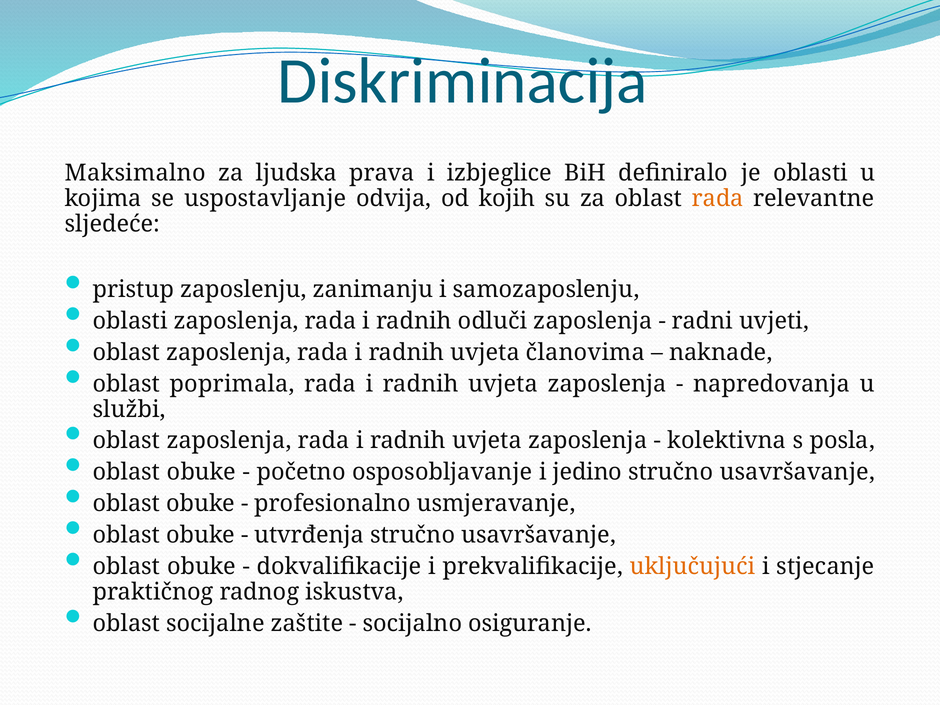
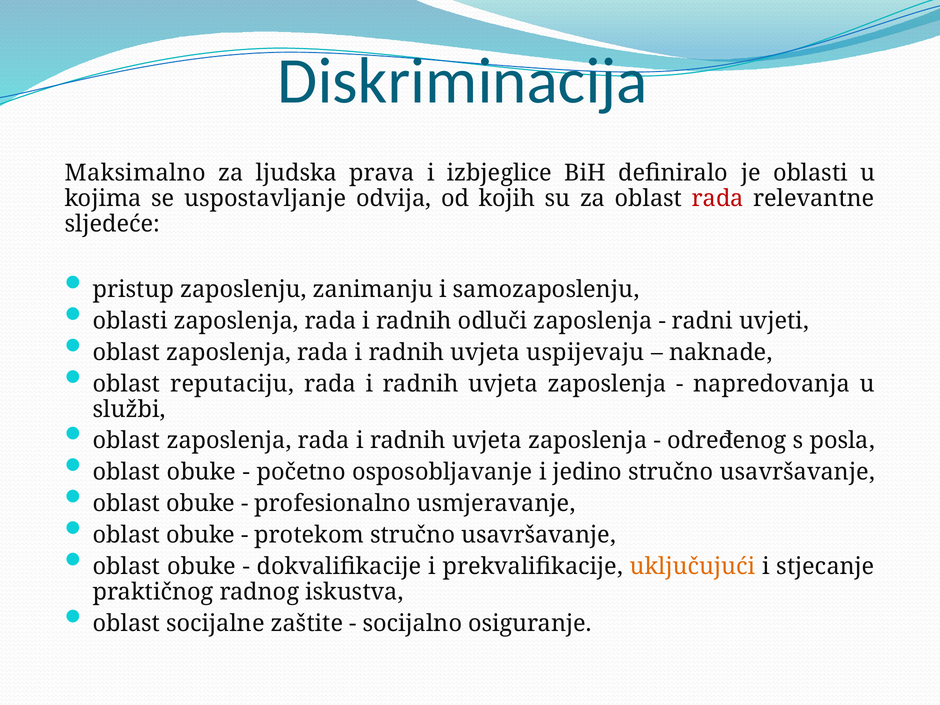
rada colour: orange -> red (718, 198)
članovima: članovima -> uspijevaju (585, 352)
poprimala: poprimala -> reputaciju (232, 384)
kolektivna: kolektivna -> određenog (727, 441)
utvrđenja: utvrđenja -> protekom (309, 535)
